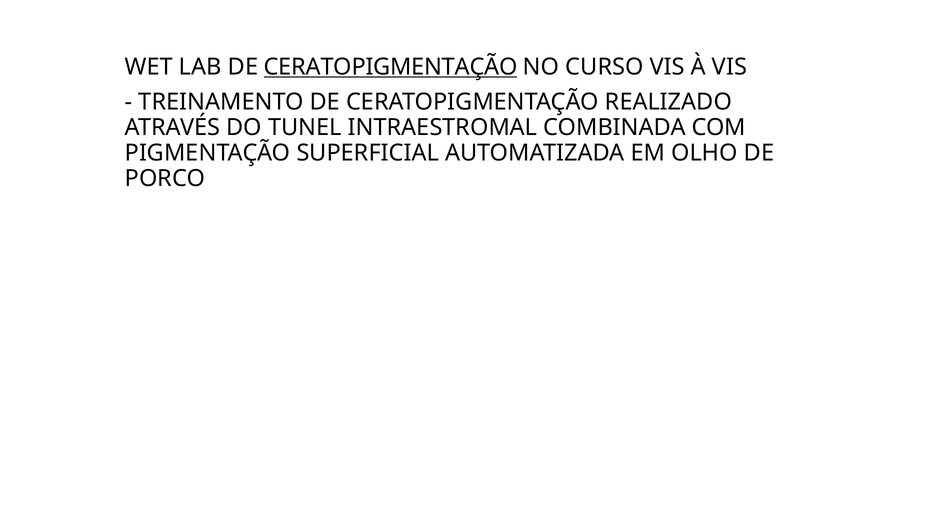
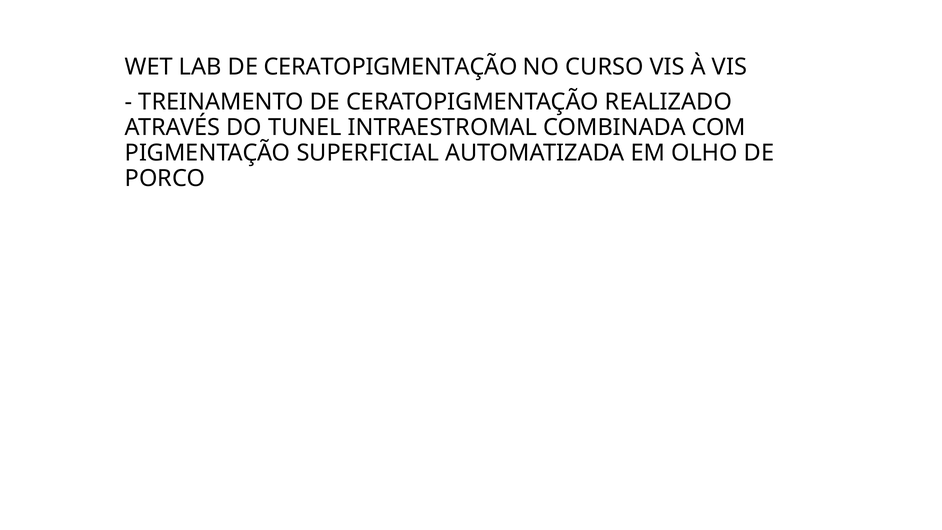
CERATOPIGMENTAÇÃO underline: present -> none (391, 67)
